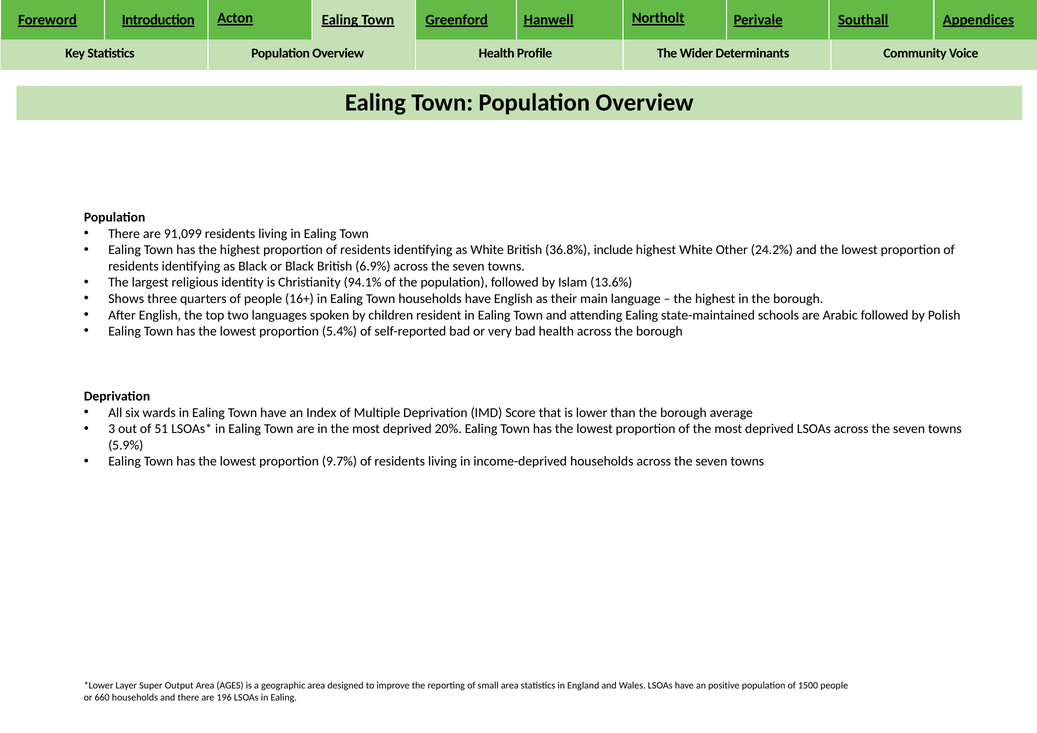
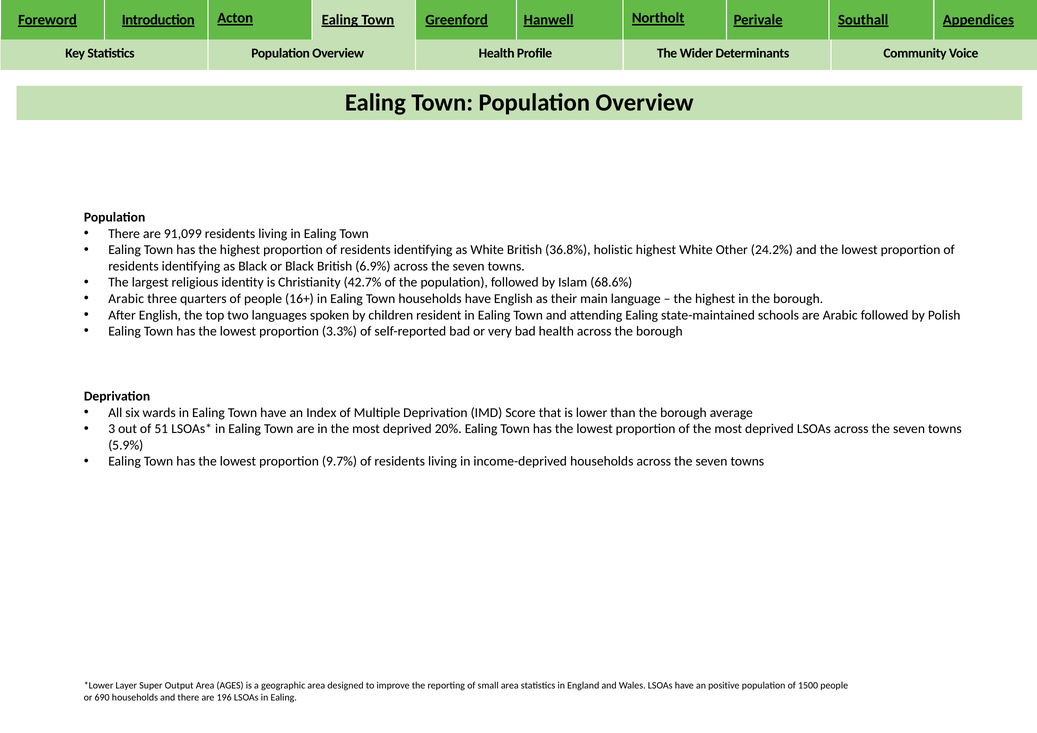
include: include -> holistic (613, 250)
94.1%: 94.1% -> 42.7% (363, 283)
13.6%: 13.6% -> 68.6% (611, 283)
Shows: Shows -> Arabic (126, 299)
5.4%: 5.4% -> 3.3% (339, 331)
660: 660 -> 690 (102, 698)
